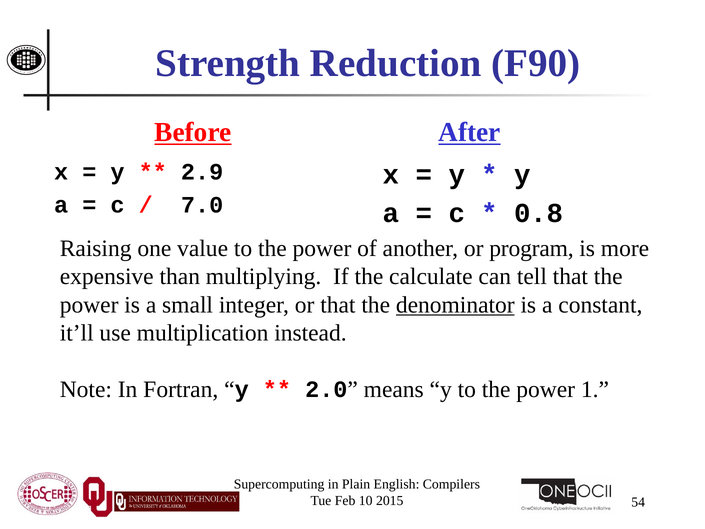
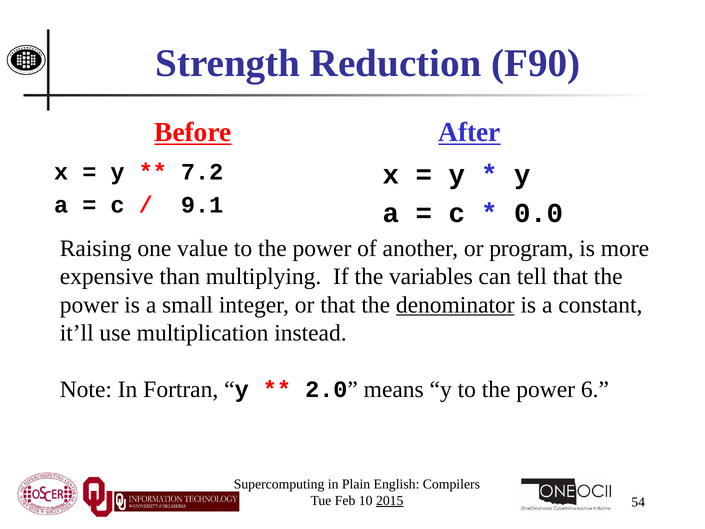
2.9: 2.9 -> 7.2 (202, 172)
7.0: 7.0 -> 9.1 (202, 205)
0.8: 0.8 -> 0.0 (539, 213)
calculate: calculate -> variables (431, 277)
1: 1 -> 6 (595, 389)
2015 underline: none -> present (390, 500)
